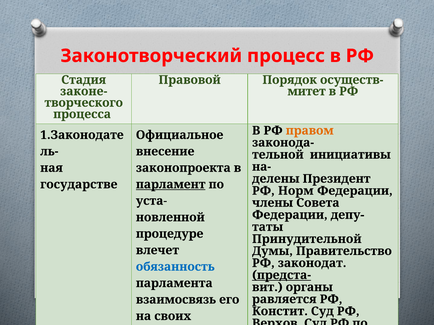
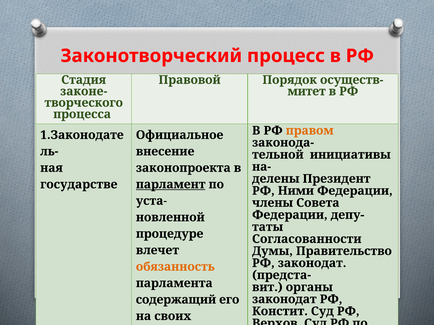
Норм: Норм -> Ними (296, 191)
Принудительной: Принудительной -> Согласованности (307, 239)
обязанность colour: blue -> orange (175, 267)
предста- underline: present -> none (282, 276)
равляется: равляется -> законодат (284, 300)
взаимосвязь: взаимосвязь -> содержащий (176, 300)
